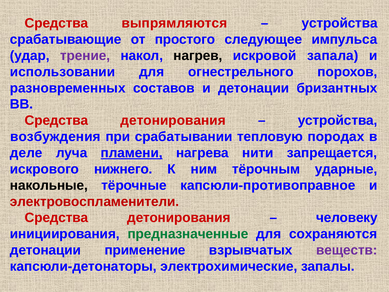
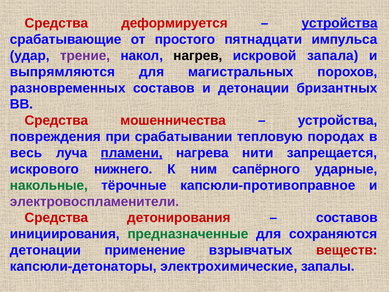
выпрямляются: выпрямляются -> деформируется (175, 23)
устройства underline: none -> present (340, 23)
следующее: следующее -> пятнадцати (263, 39)
использовании: использовании -> выпрямляются (63, 72)
огнестрельного: огнестрельного -> магистральных (241, 72)
детонирования: детонирования -> мошенничества (173, 120)
возбуждения: возбуждения -> повреждения (55, 137)
деле: деле -> весь (26, 153)
тёрочным: тёрочным -> сапёрного (266, 169)
накольные colour: black -> green (49, 185)
электровоспламенители colour: red -> purple (95, 201)
человеку: человеку -> составов (347, 218)
веществ colour: purple -> red (347, 250)
